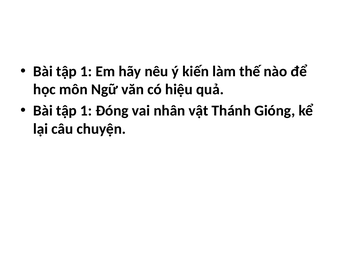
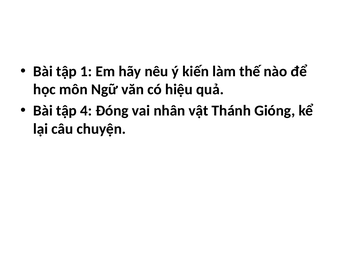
1: 1 -> 4 (86, 111)
